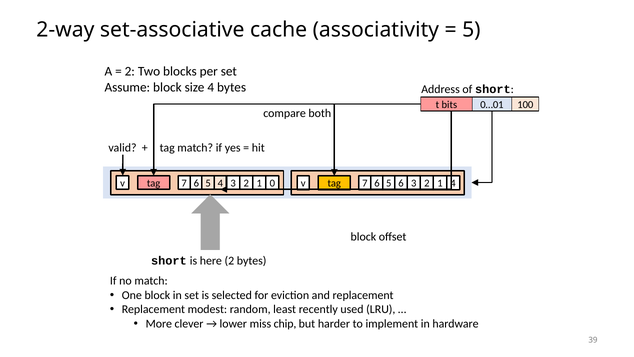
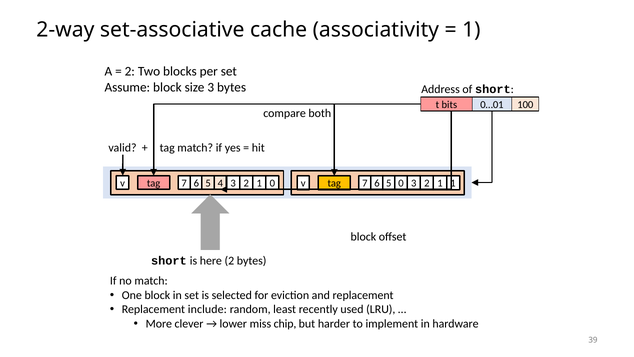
5: 5 -> 1 (471, 30)
size 4: 4 -> 3 (211, 87)
5 4: 4 -> 1 (453, 183)
v 6: 6 -> 0 (401, 183)
modest: modest -> include (207, 309)
